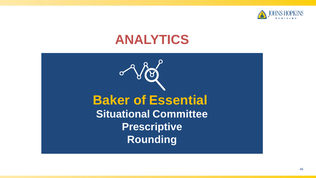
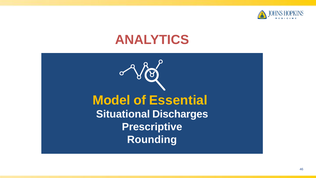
Baker: Baker -> Model (111, 100)
Committee: Committee -> Discharges (180, 114)
